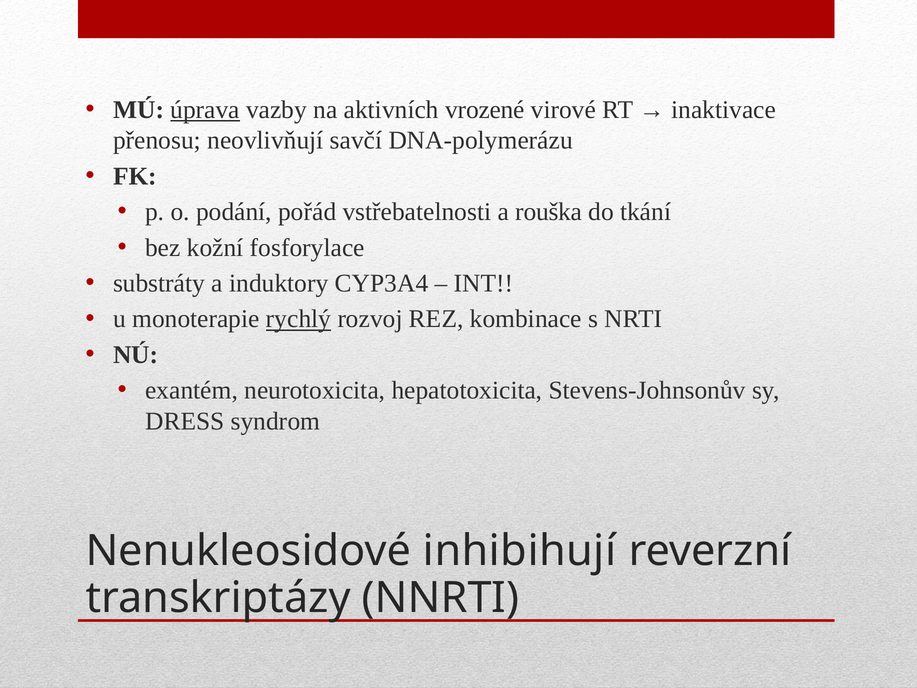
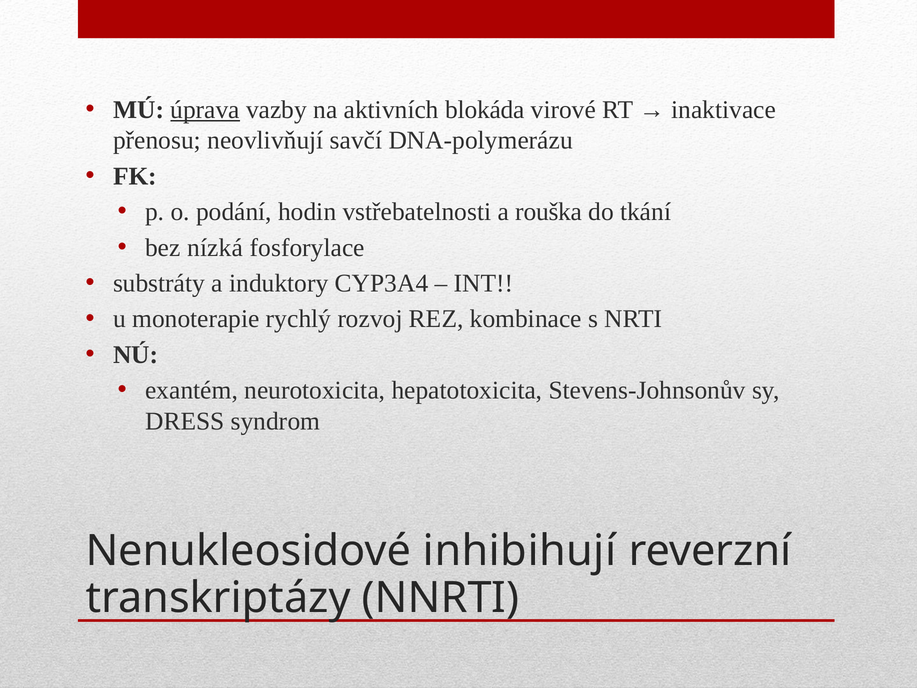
vrozené: vrozené -> blokáda (485, 110)
pořád: pořád -> hodin (307, 212)
kožní: kožní -> nízká (215, 248)
rychlý underline: present -> none (299, 319)
